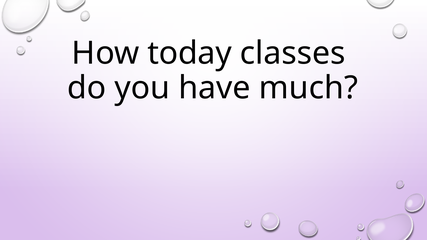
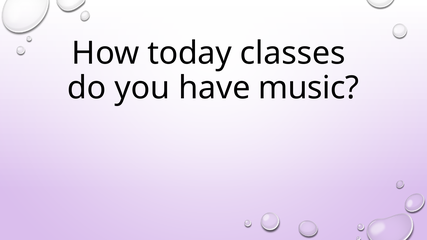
much: much -> music (309, 88)
